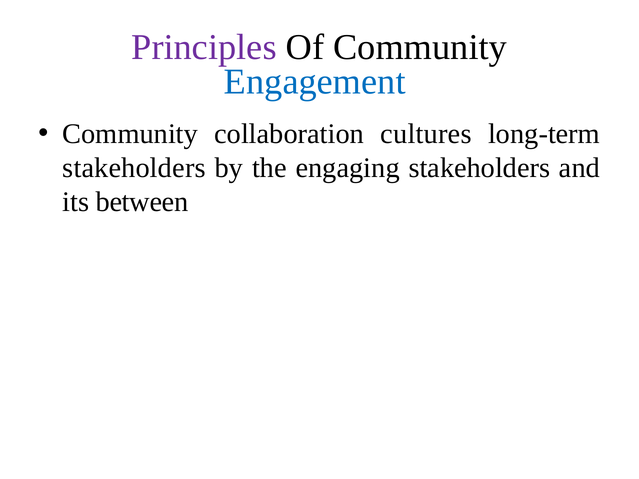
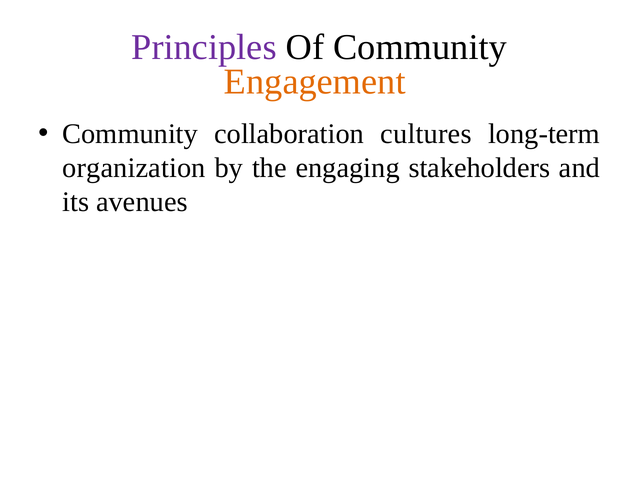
Engagement colour: blue -> orange (315, 82)
stakeholders: stakeholders -> organization (134, 168)
between: between -> avenues (142, 202)
